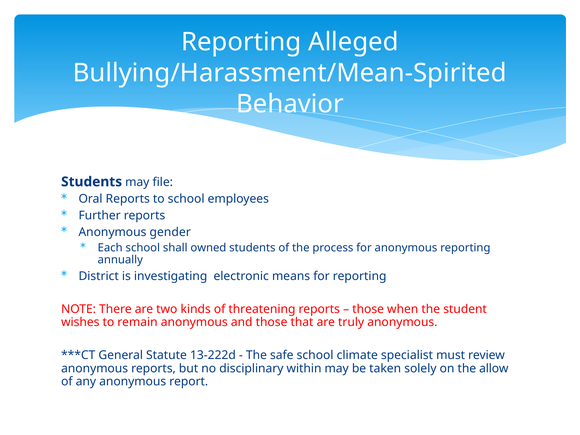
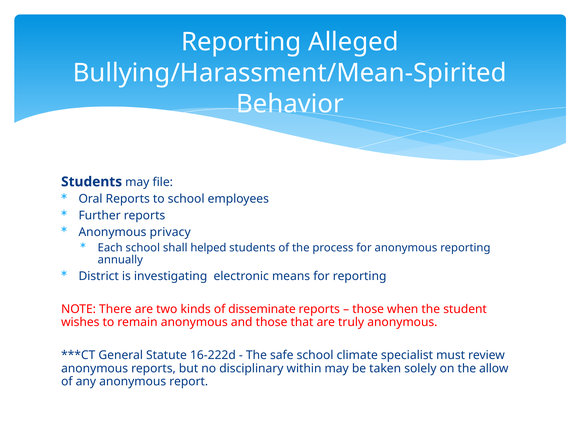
gender: gender -> privacy (170, 232)
owned: owned -> helped (208, 248)
threatening: threatening -> disseminate (262, 309)
13-222d: 13-222d -> 16-222d (213, 355)
